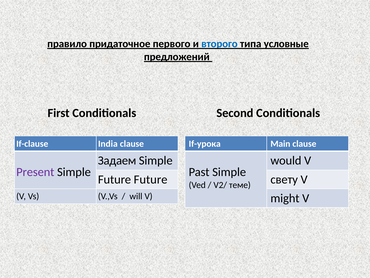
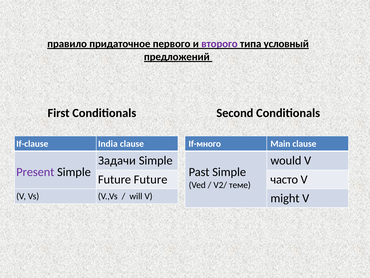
второго colour: blue -> purple (219, 44)
условные: условные -> условный (286, 44)
If-урока: If-урока -> If-много (205, 143)
Задаем: Задаем -> Задачи (117, 160)
свету: свету -> часто (284, 179)
